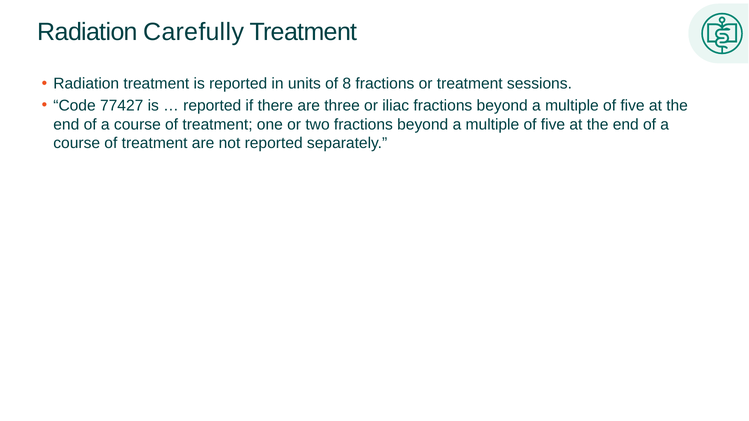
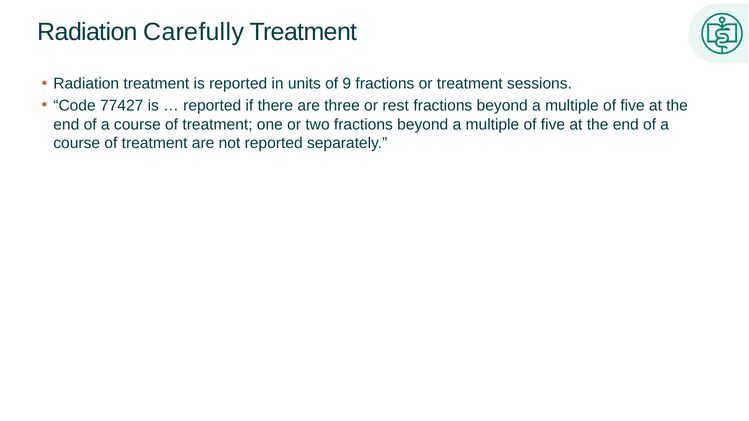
8: 8 -> 9 (347, 84)
iliac: iliac -> rest (396, 106)
